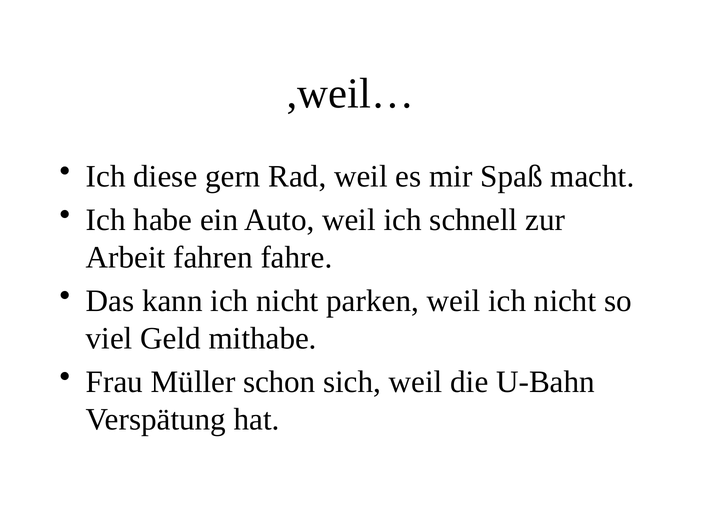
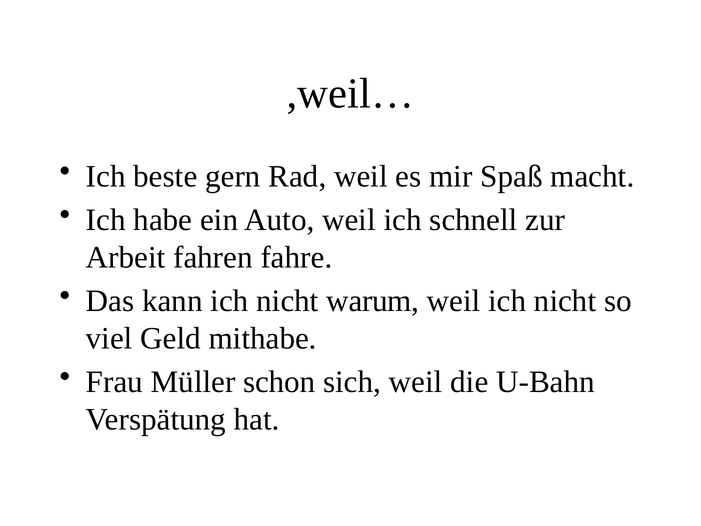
diese: diese -> beste (165, 176)
parken: parken -> warum (373, 301)
